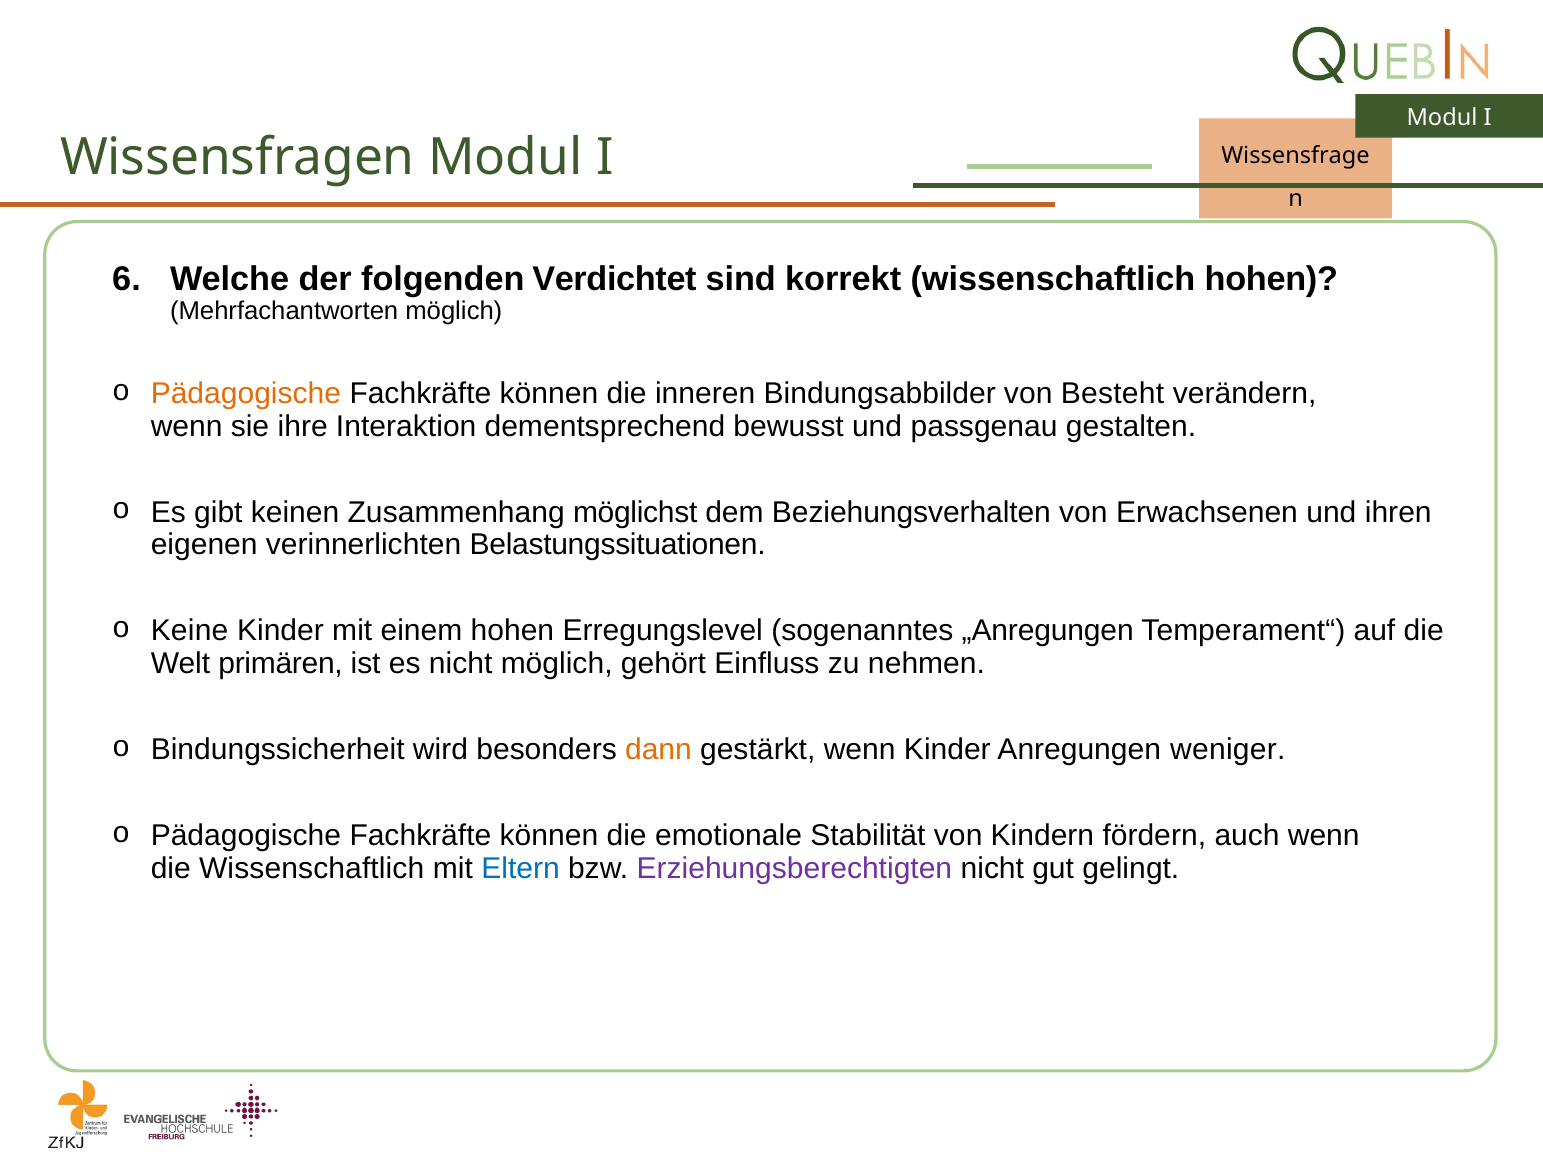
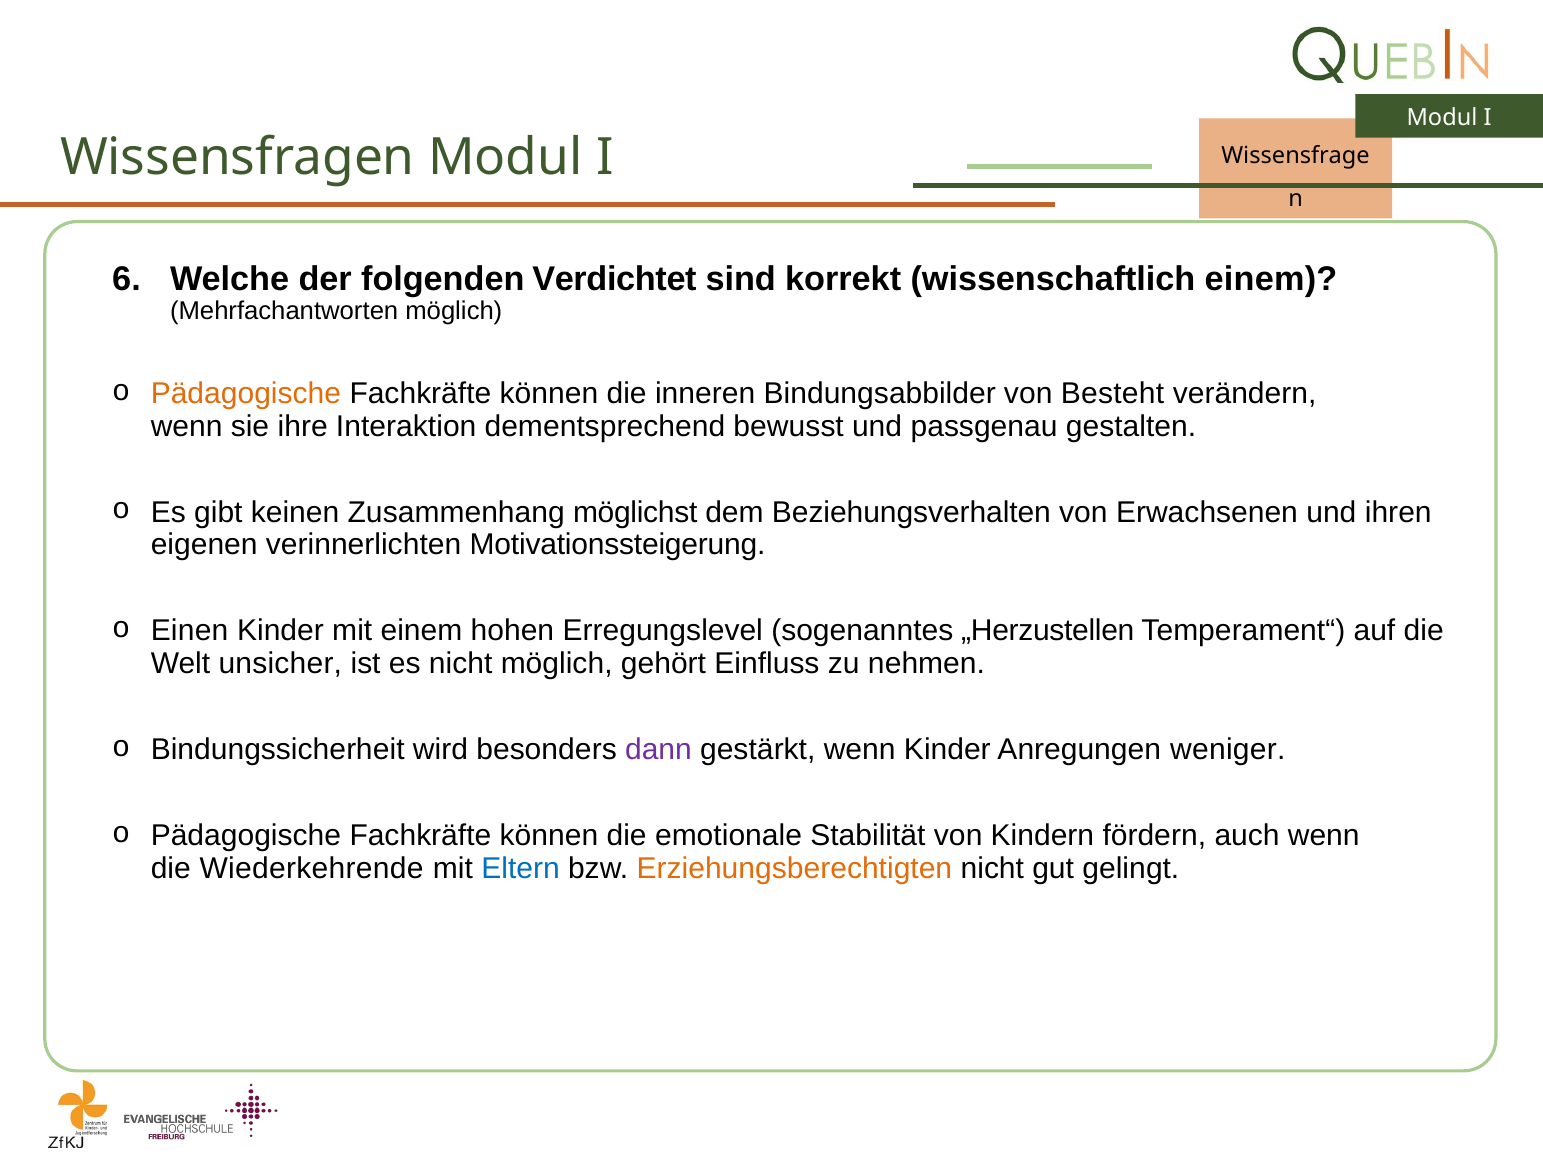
wissenschaftlich hohen: hohen -> einem (1271, 279)
Belastungssituationen: Belastungssituationen -> Motivationssteigerung (618, 545)
Keine: Keine -> Einen (190, 631)
„Anregungen: „Anregungen -> „Herzustellen (1048, 631)
primären: primären -> unsicher (280, 664)
dann colour: orange -> purple (658, 750)
die Wissenschaftlich: Wissenschaftlich -> Wiederkehrende (312, 869)
Erziehungsberechtigten colour: purple -> orange (794, 869)
